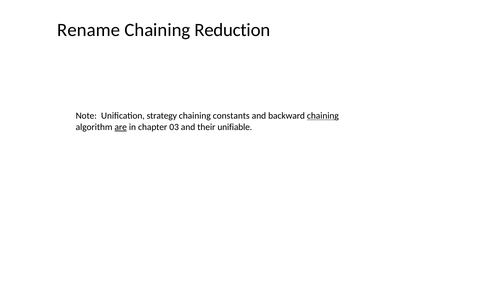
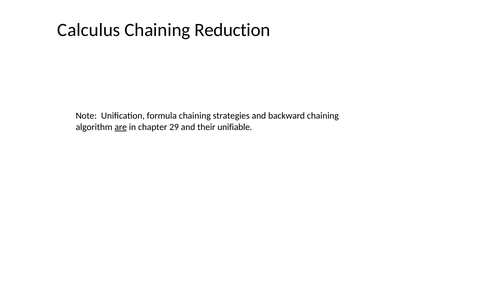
Rename: Rename -> Calculus (89, 30)
strategy: strategy -> formula (162, 116)
constants: constants -> strategies (231, 116)
chaining underline: present -> none (323, 116)
03: 03 -> 29 (174, 127)
